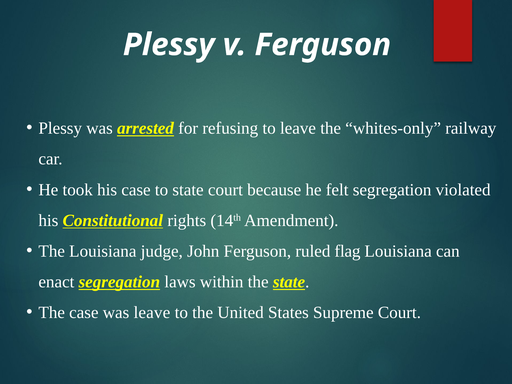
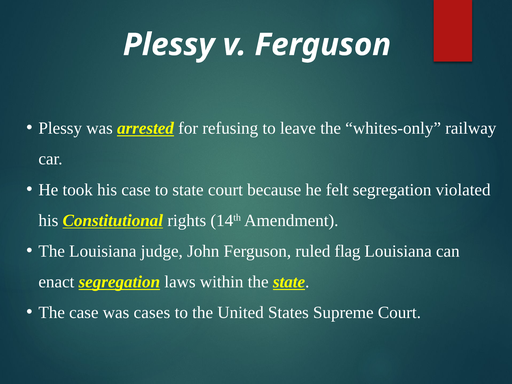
was leave: leave -> cases (152, 313)
